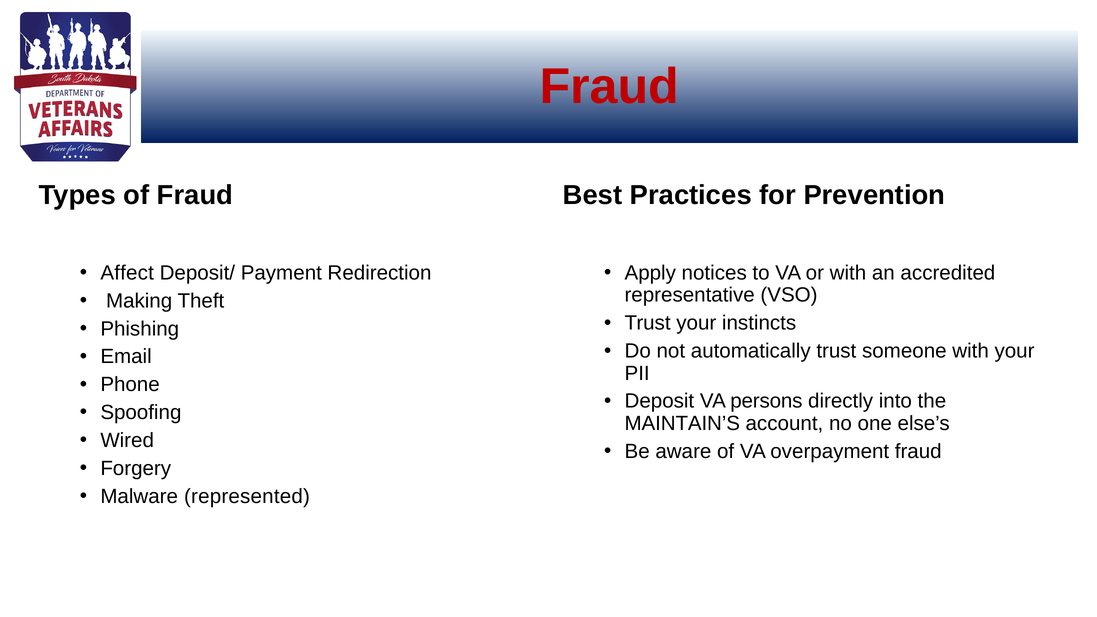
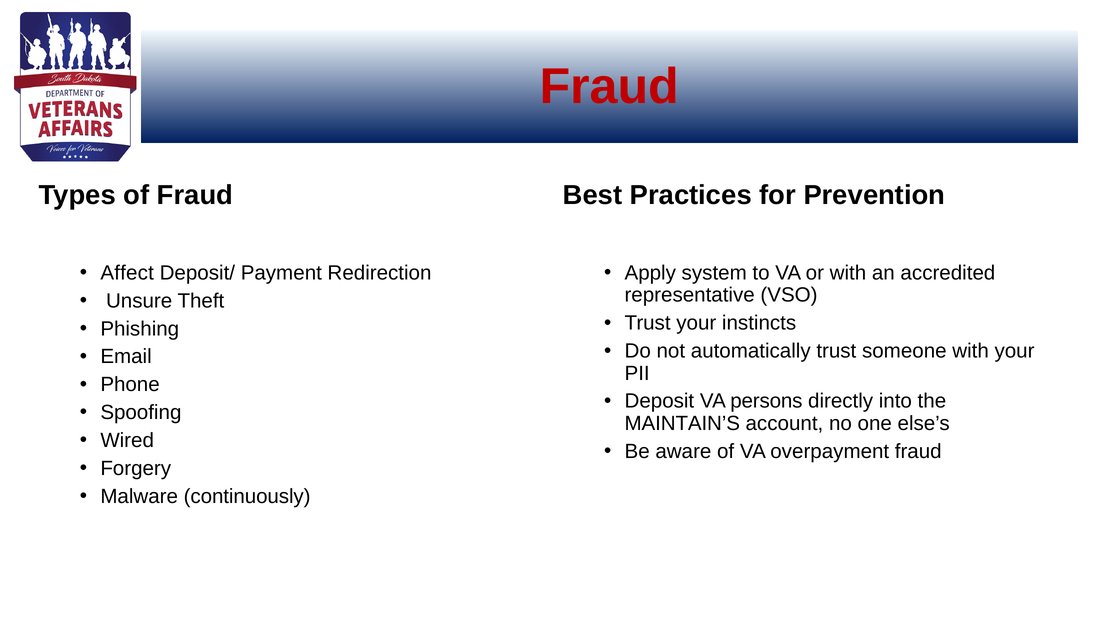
notices: notices -> system (714, 273)
Making: Making -> Unsure (139, 301)
represented: represented -> continuously (247, 496)
